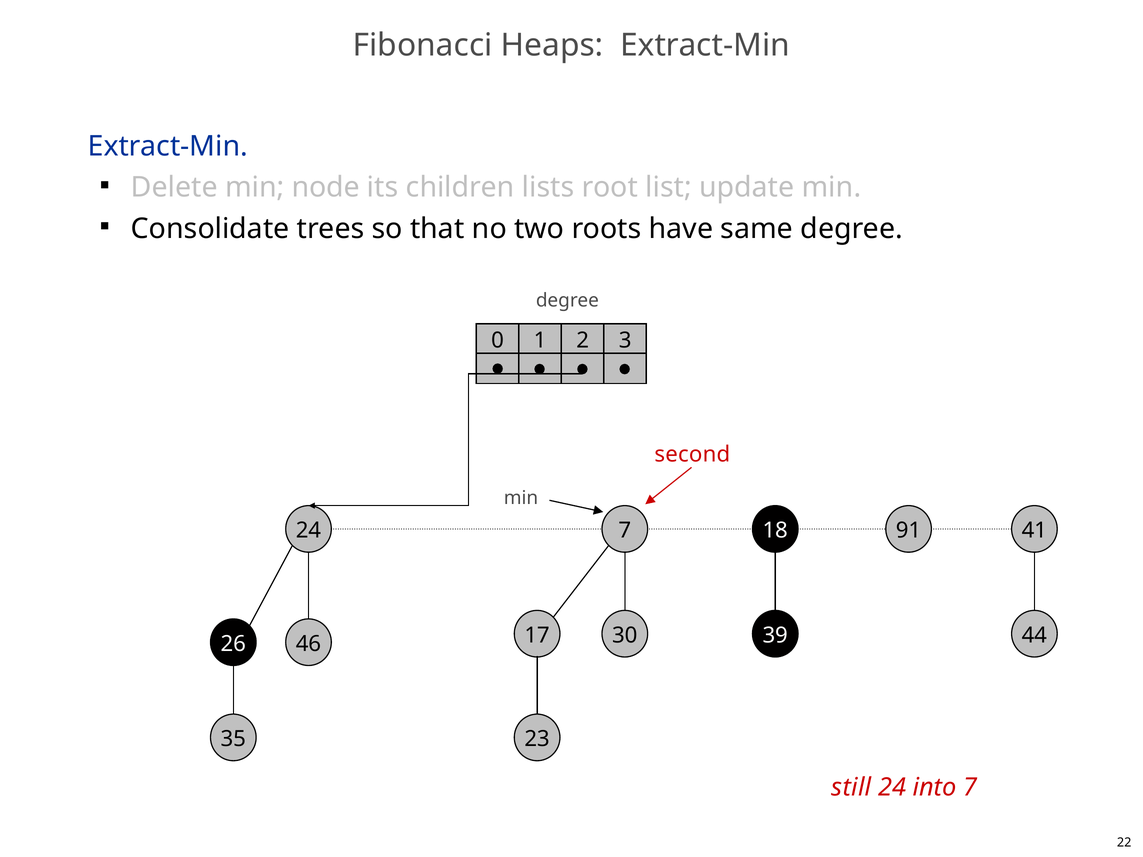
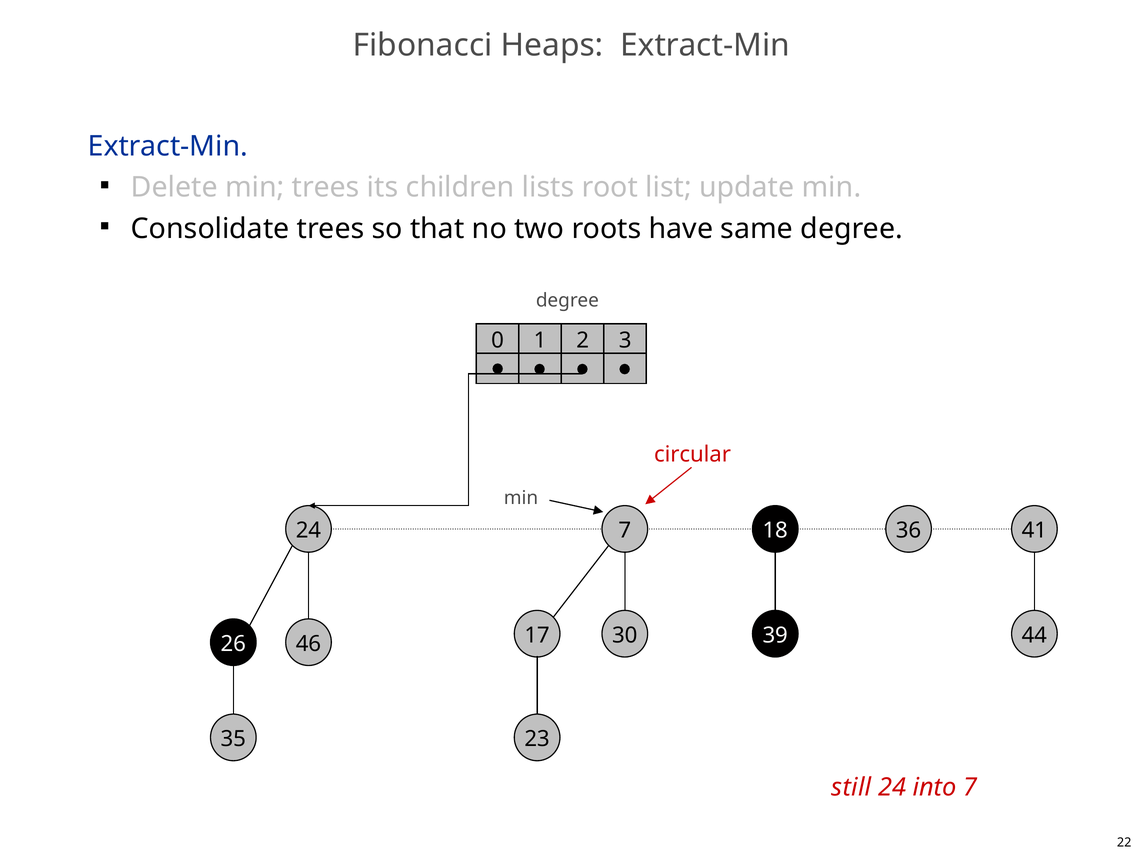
min node: node -> trees (326, 187)
second: second -> circular (693, 455)
91: 91 -> 36 (909, 531)
